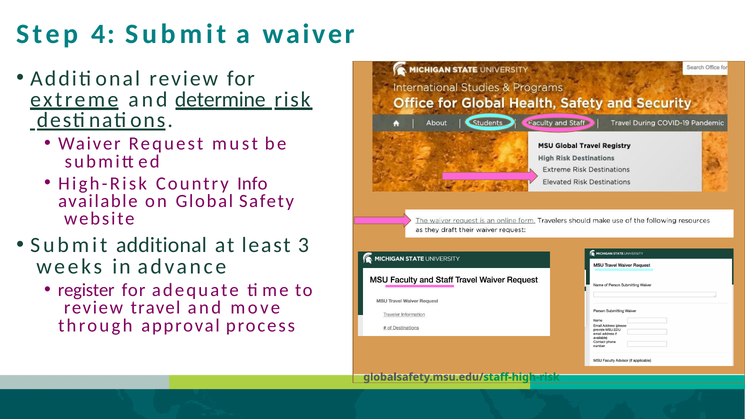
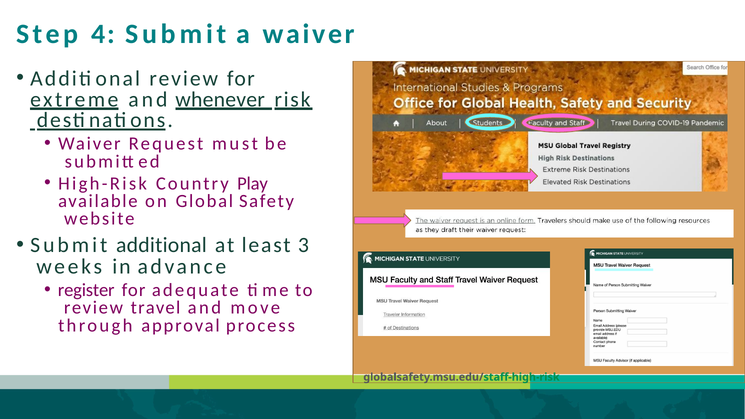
determine: determine -> whenever (220, 99)
Info: Info -> Play (252, 183)
